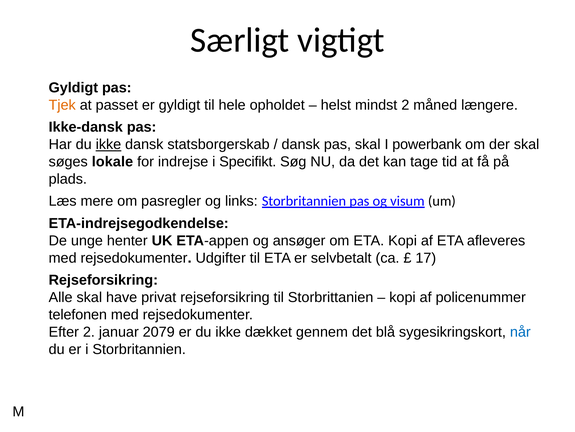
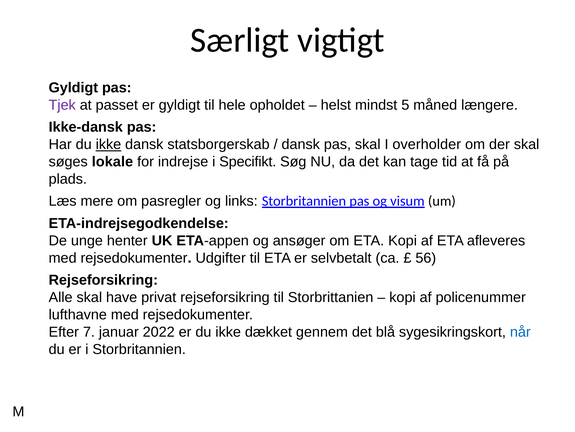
Tjek colour: orange -> purple (62, 105)
mindst 2: 2 -> 5 (405, 105)
powerbank: powerbank -> overholder (427, 144)
17: 17 -> 56 (426, 258)
telefonen: telefonen -> lufthavne (78, 314)
Efter 2: 2 -> 7 (89, 331)
2079: 2079 -> 2022 (159, 331)
